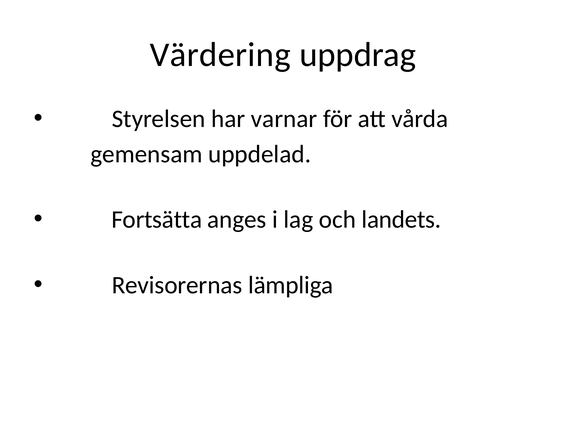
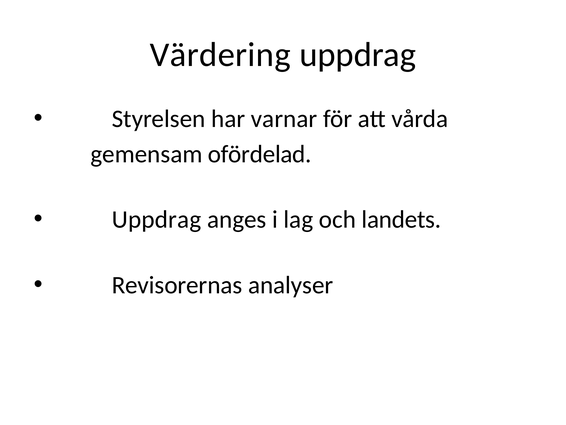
uppdelad: uppdelad -> ofördelad (260, 154)
Fortsätta: Fortsätta -> Uppdrag (157, 219)
lämpliga: lämpliga -> analyser (291, 285)
